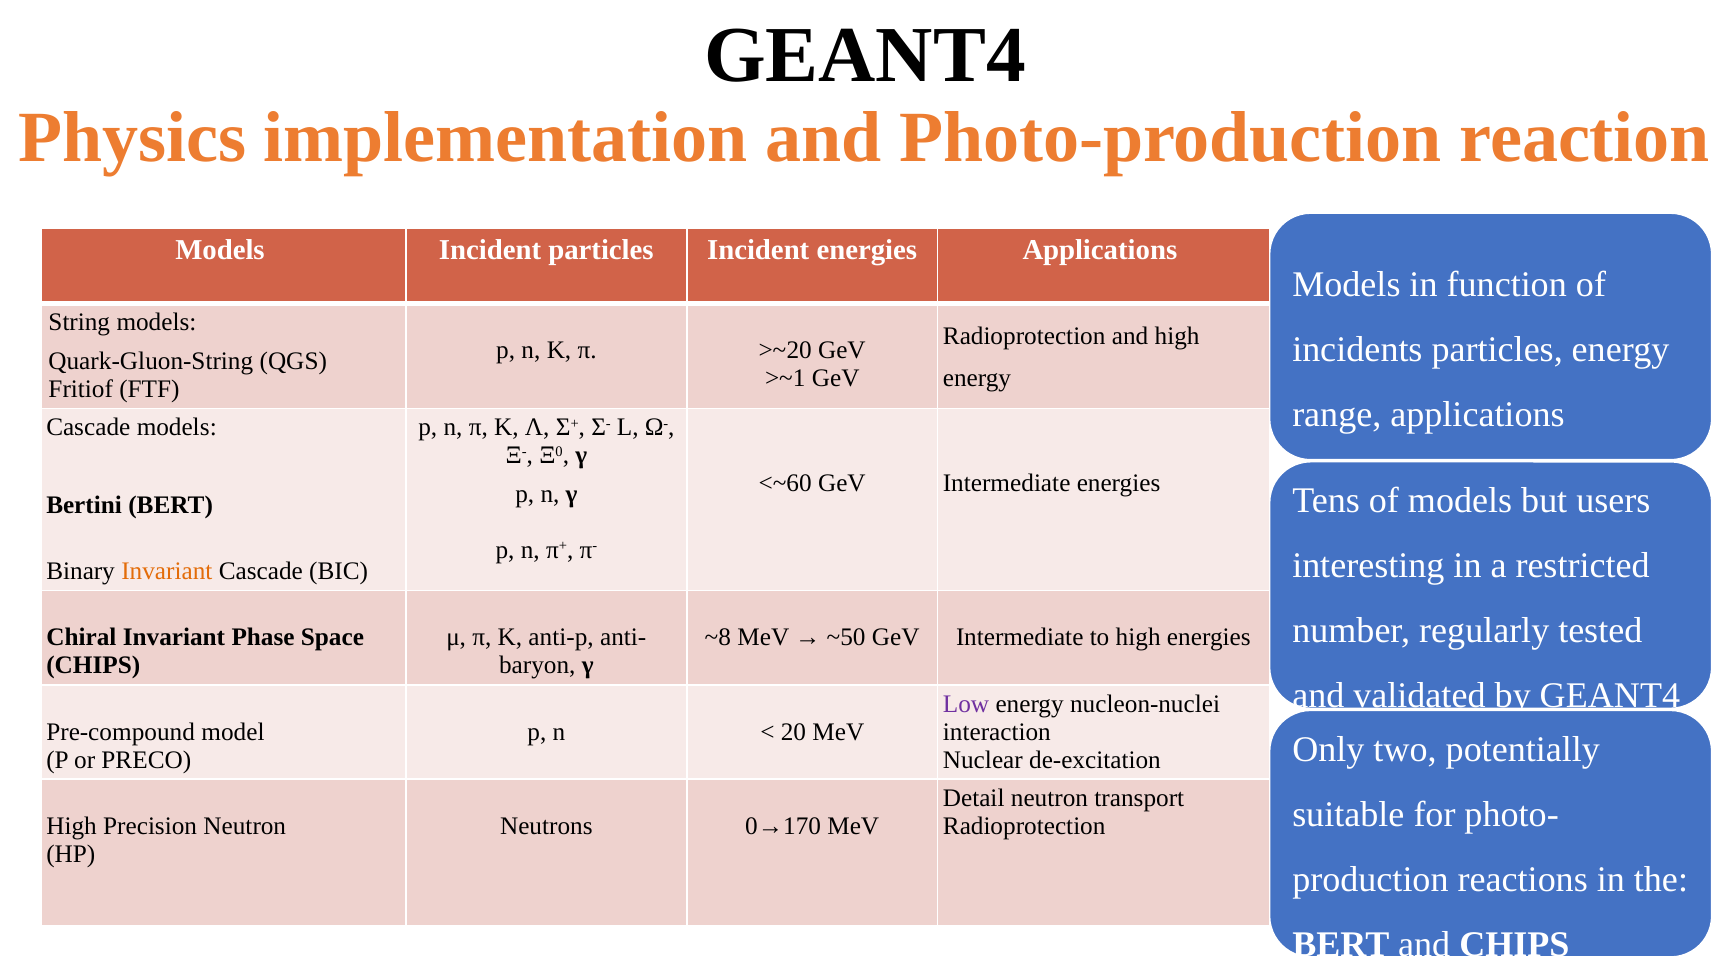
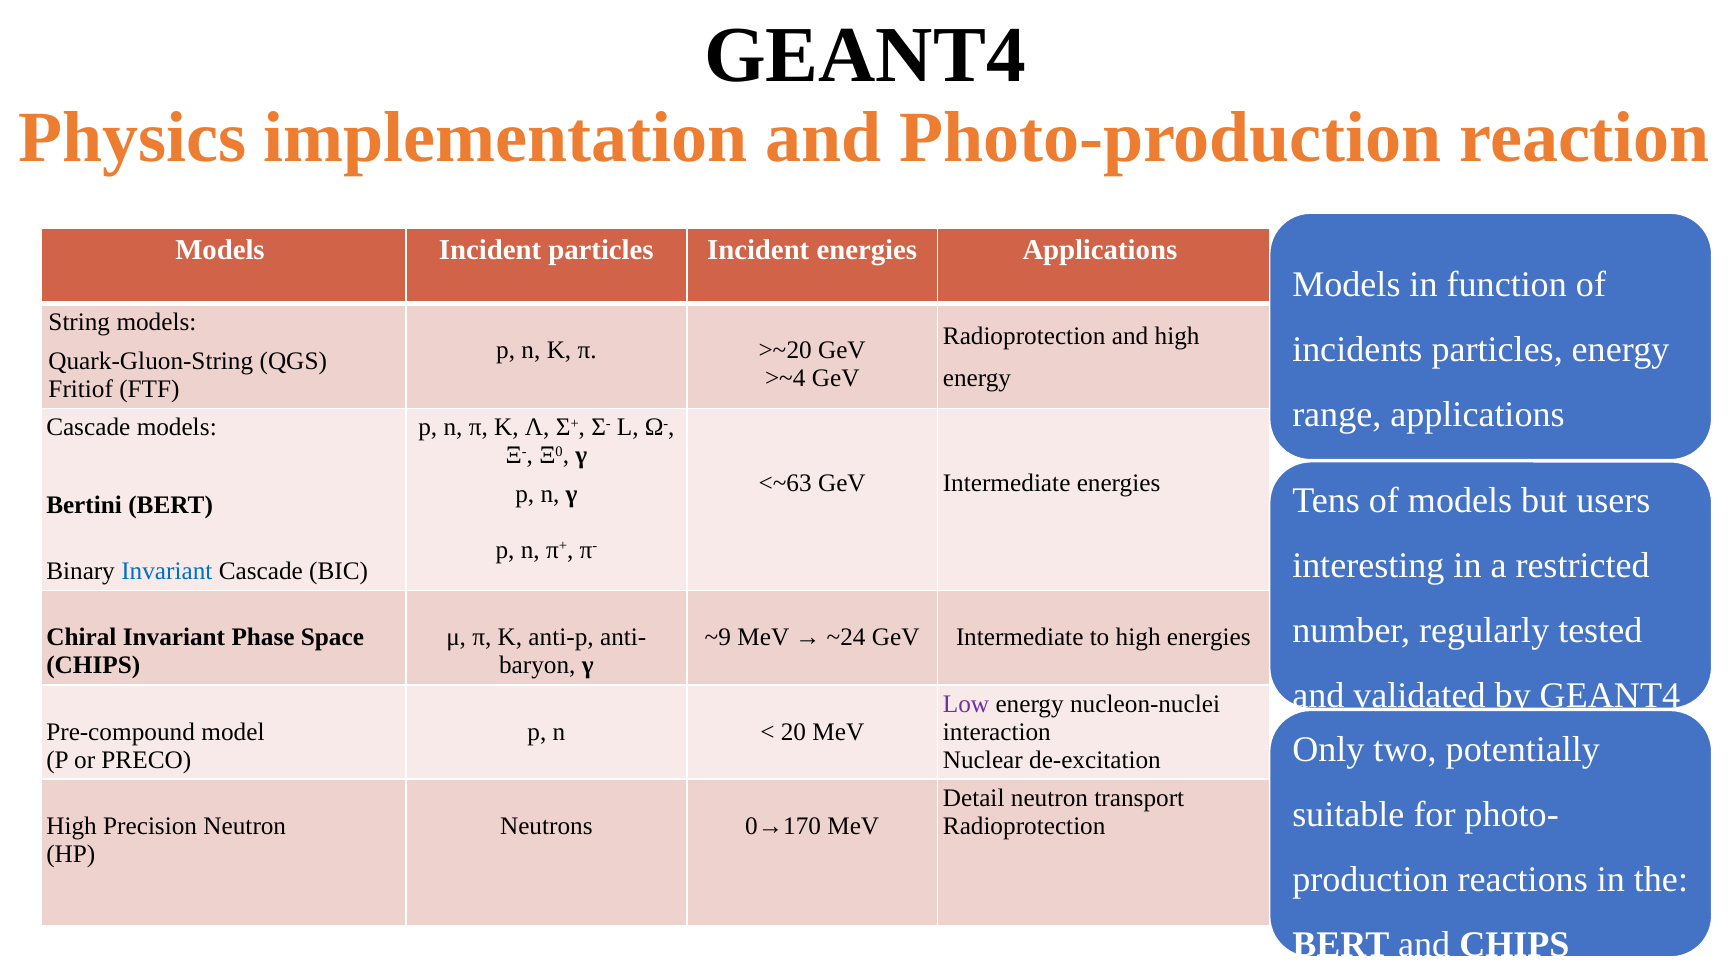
>~1: >~1 -> >~4 (785, 378)
<~60: <~60 -> <~63 (785, 483)
Invariant colour: orange -> blue (167, 572)
~8: ~8 -> ~9 (718, 638)
~50: ~50 -> ~24 (846, 638)
